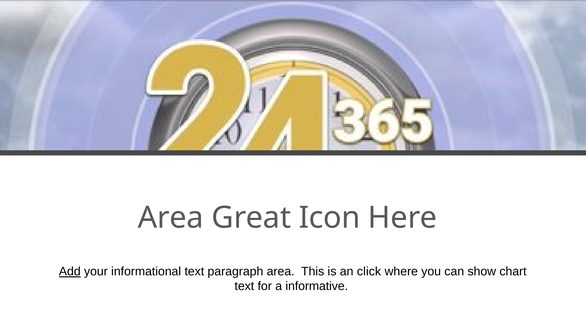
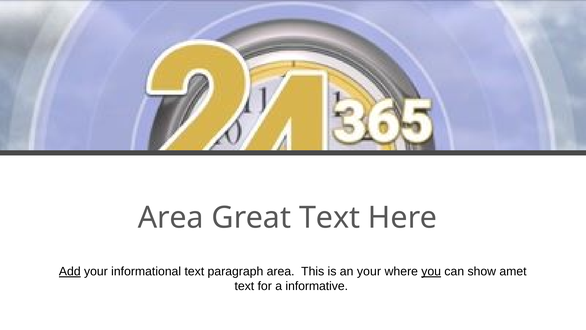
Great Icon: Icon -> Text (330, 217)
an click: click -> your (369, 271)
you underline: none -> present (431, 271)
chart: chart -> amet (513, 271)
